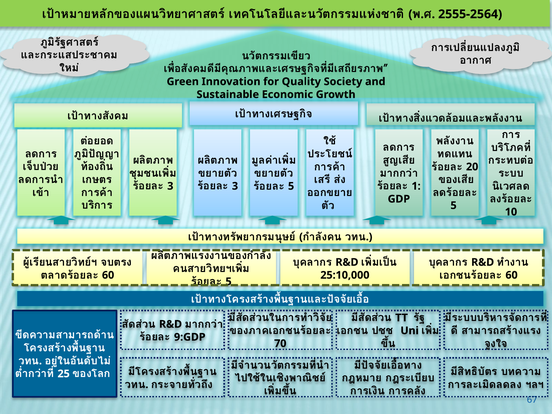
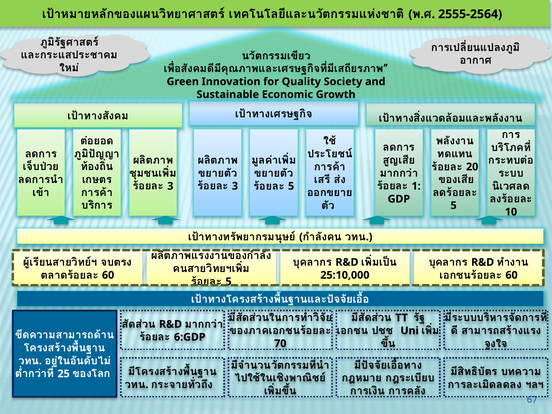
9:GDP: 9:GDP -> 6:GDP (190, 337)
